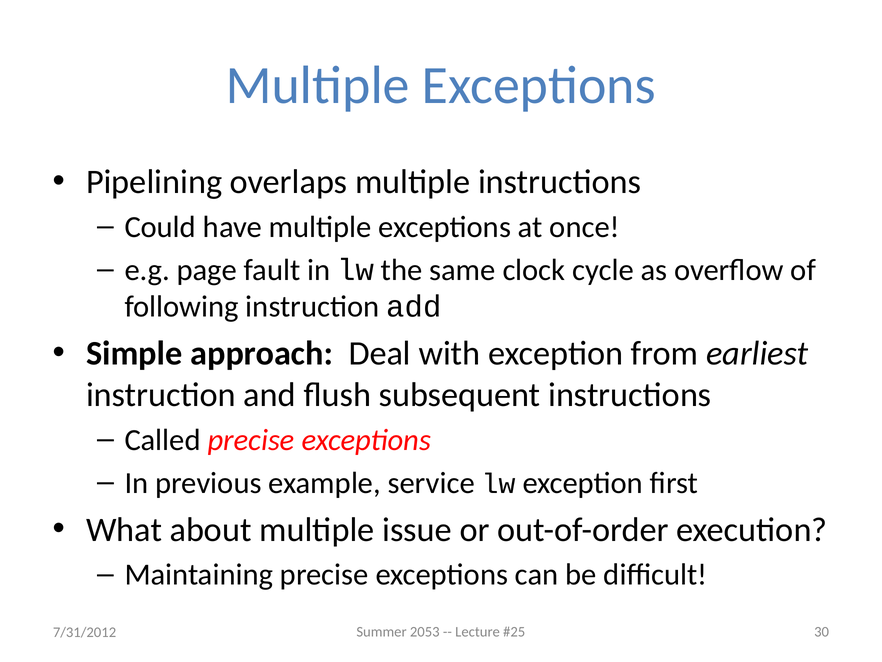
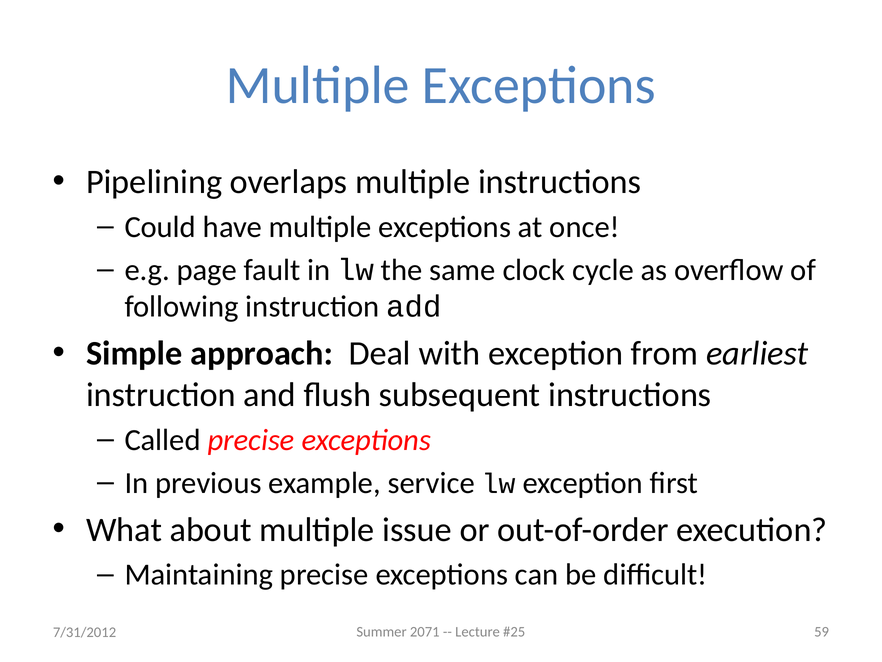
2053: 2053 -> 2071 (425, 632)
30: 30 -> 59 (822, 632)
